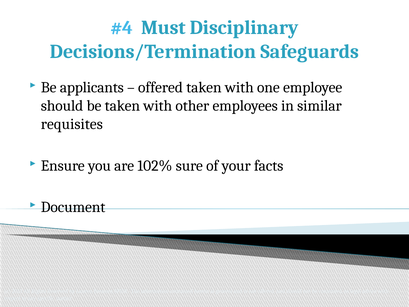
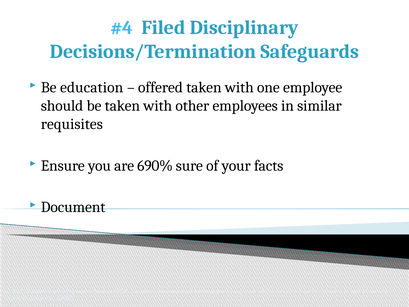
Must: Must -> Filed (163, 28)
applicants: applicants -> education (92, 87)
102%: 102% -> 690% (155, 166)
